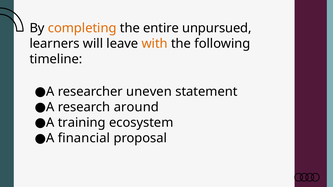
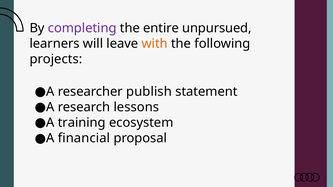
completing colour: orange -> purple (82, 28)
timeline: timeline -> projects (56, 59)
uneven: uneven -> publish (149, 92)
around: around -> lessons (136, 107)
